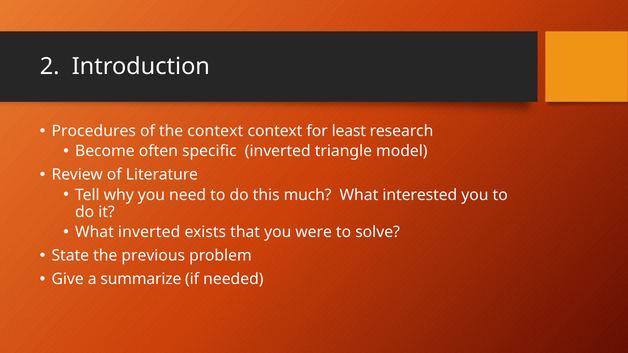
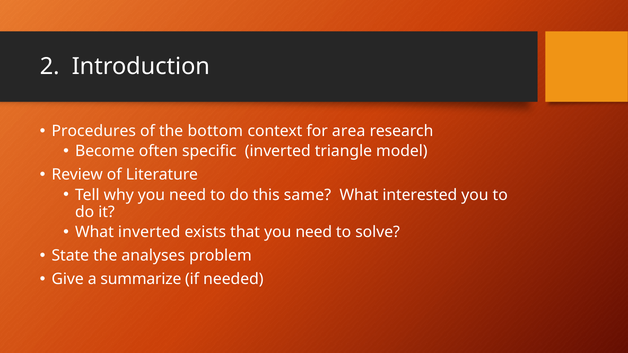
the context: context -> bottom (215, 131)
least: least -> area (349, 131)
much: much -> same (307, 195)
that you were: were -> need (314, 232)
previous: previous -> analyses (153, 256)
